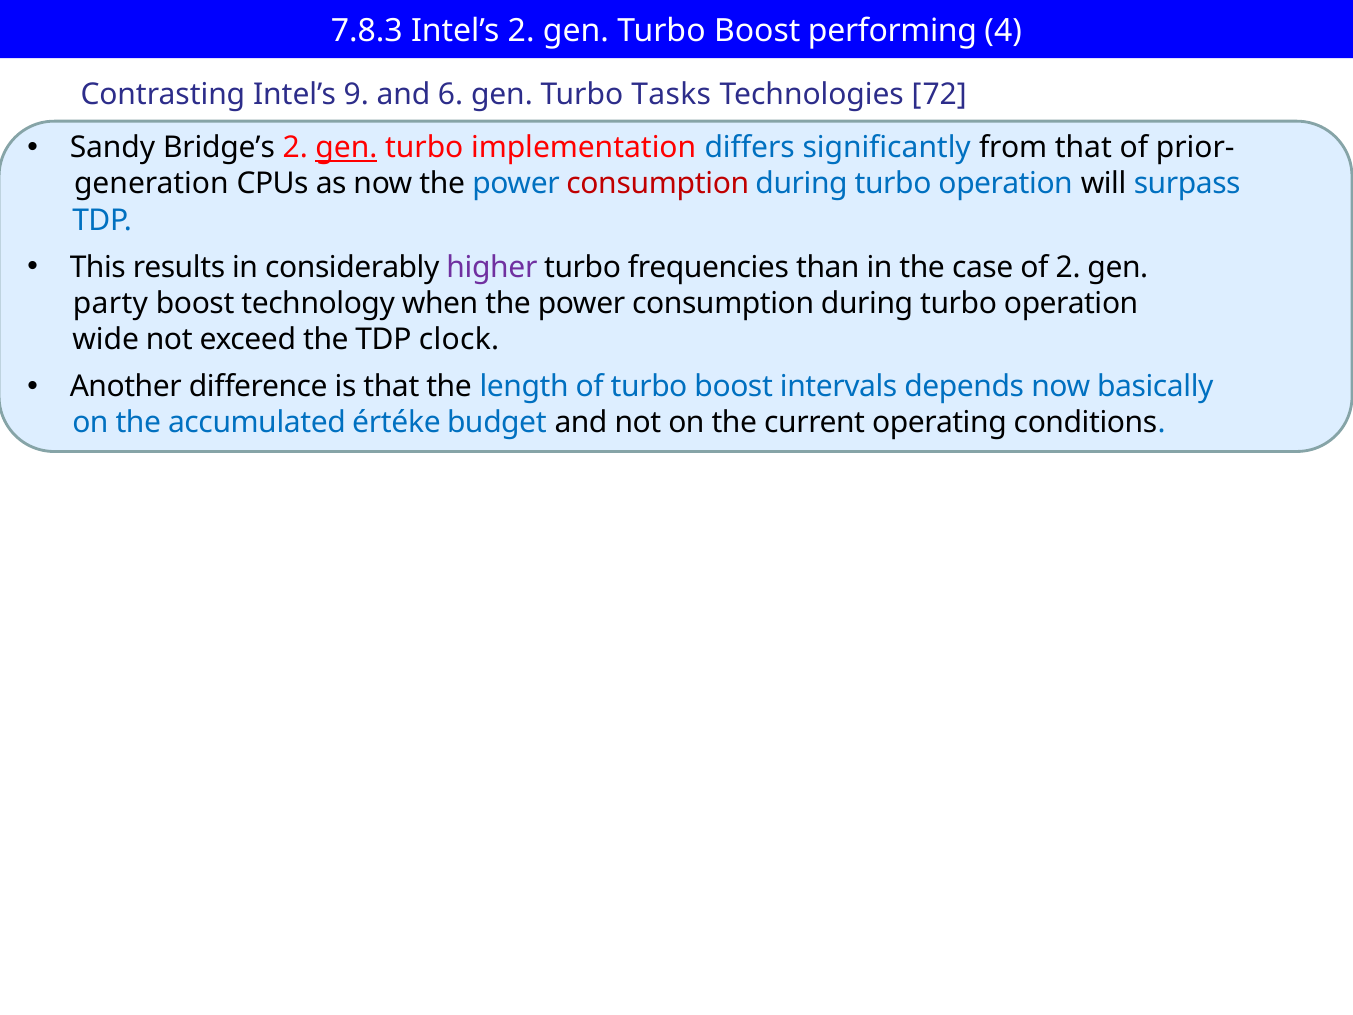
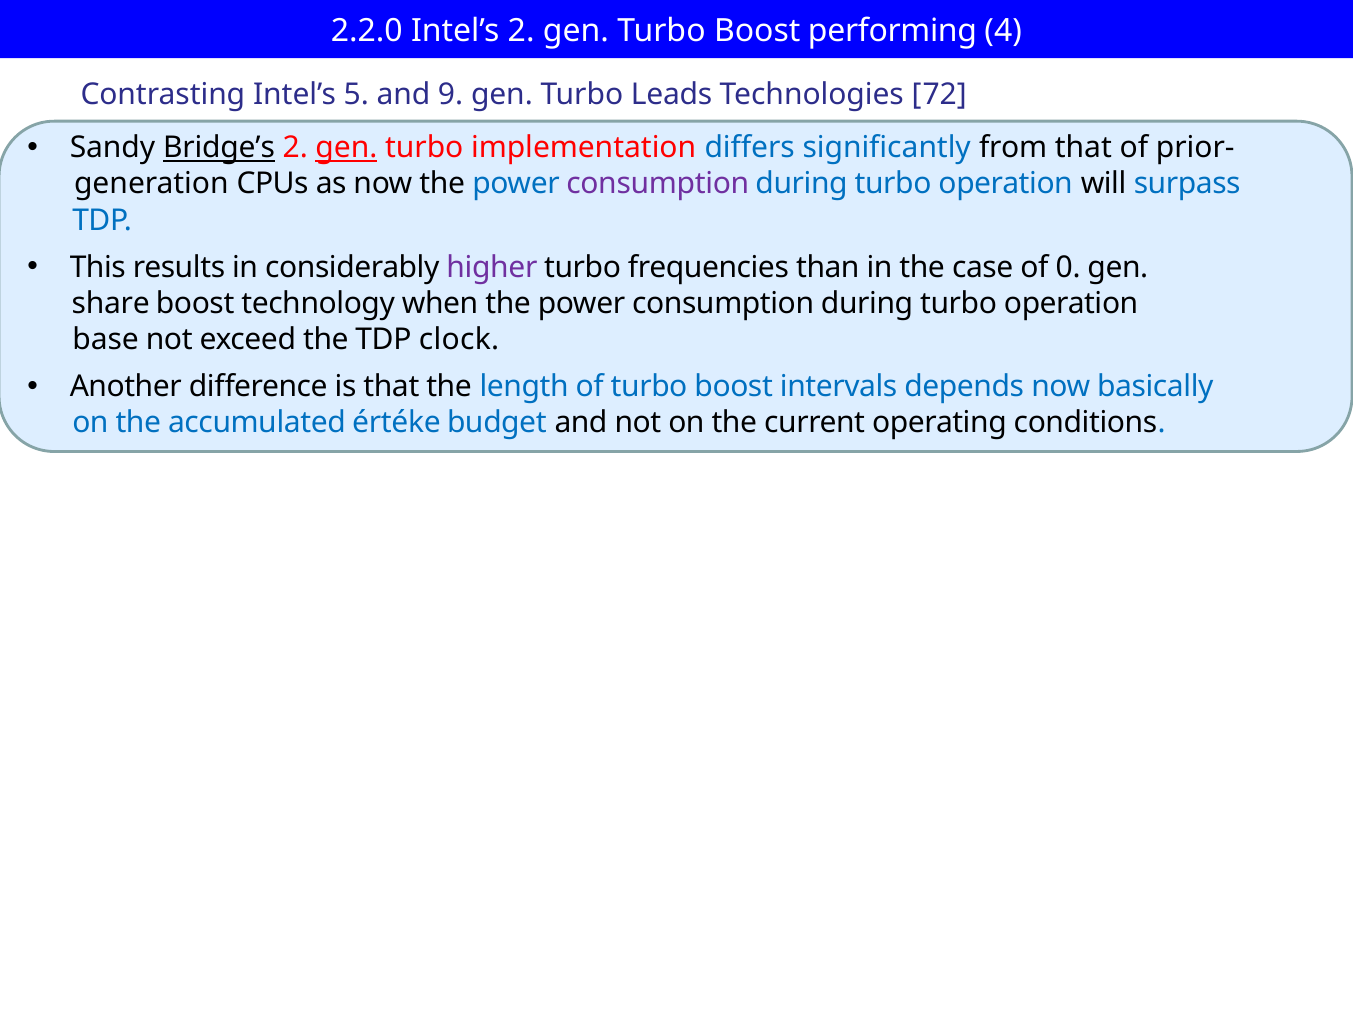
7.8.3: 7.8.3 -> 2.2.0 (367, 31)
9: 9 -> 5 (356, 95)
6: 6 -> 9 (451, 95)
Tasks: Tasks -> Leads (672, 95)
Bridge’s underline: none -> present (219, 148)
consumption colour: red -> purple (658, 184)
of 2: 2 -> 0 (1068, 267)
party: party -> share (111, 303)
wide: wide -> base (106, 340)
